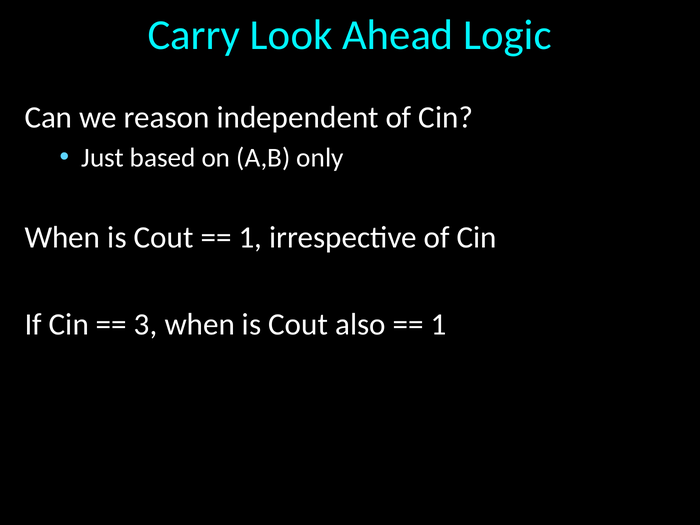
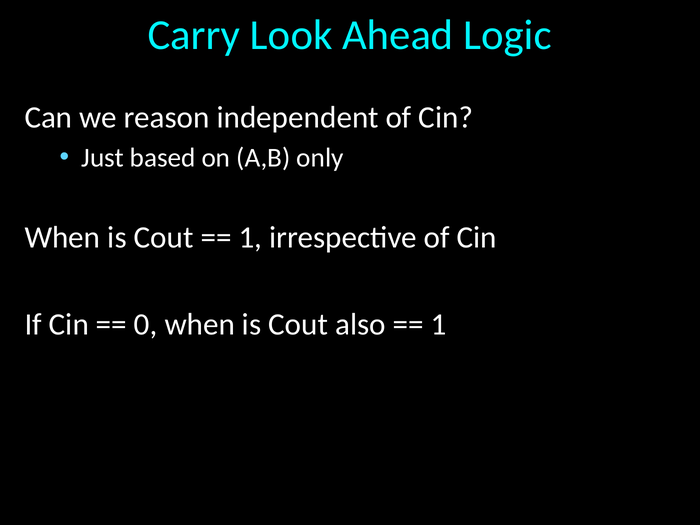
3: 3 -> 0 (146, 325)
